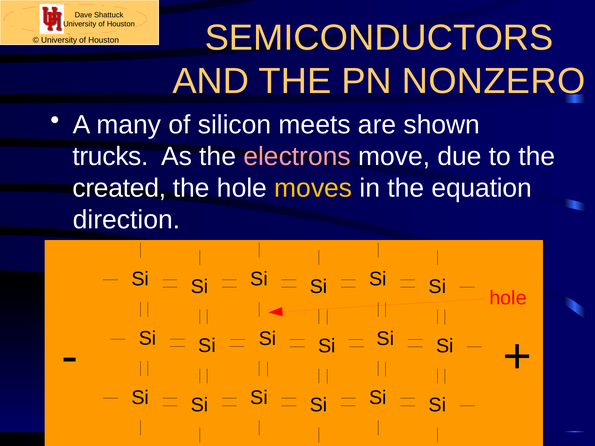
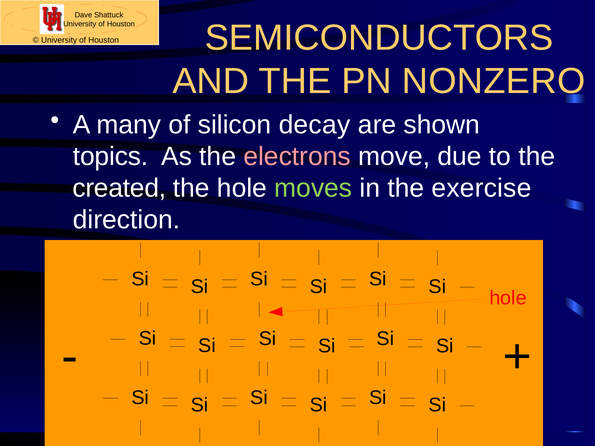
meets: meets -> decay (314, 125)
trucks: trucks -> topics (110, 157)
moves colour: yellow -> light green (313, 188)
equation: equation -> exercise (481, 188)
